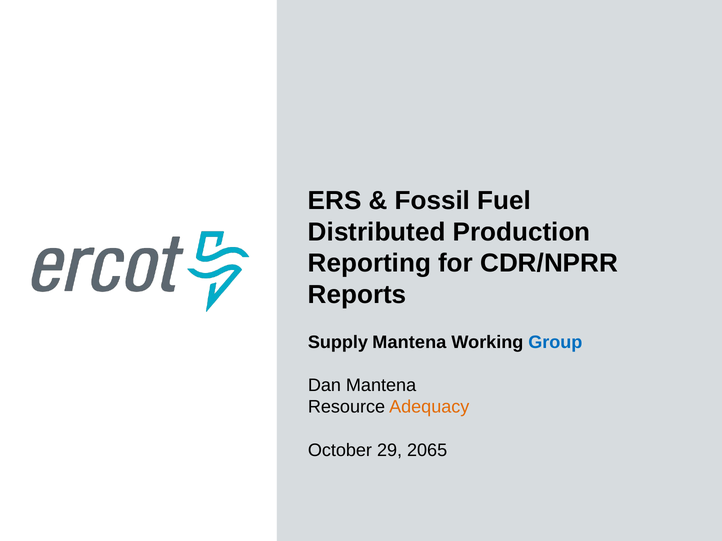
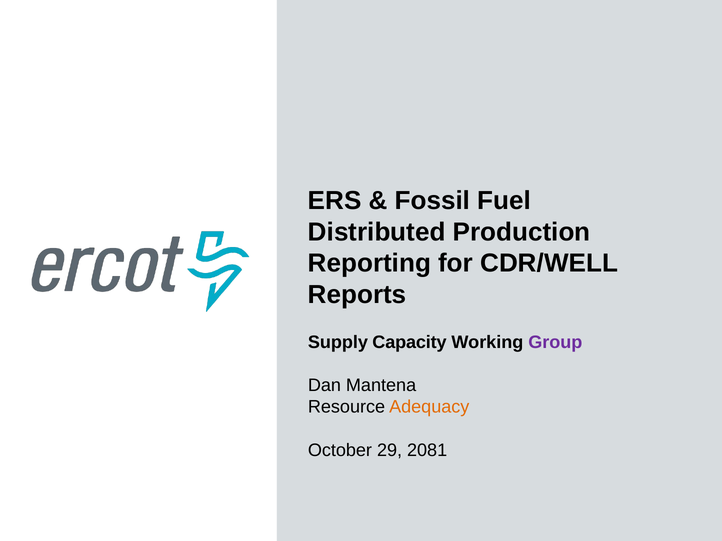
CDR/NPRR: CDR/NPRR -> CDR/WELL (549, 264)
Supply Mantena: Mantena -> Capacity (409, 342)
Group colour: blue -> purple (555, 342)
2065: 2065 -> 2081 (427, 451)
